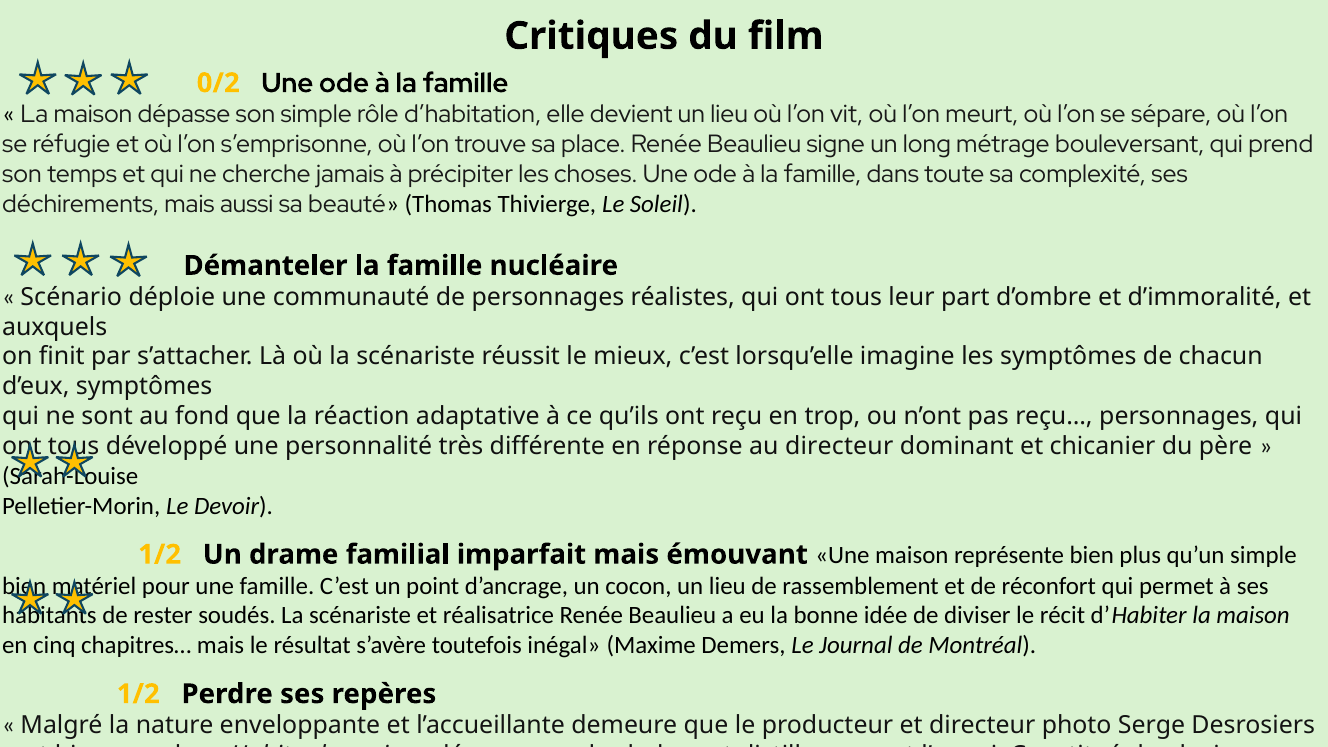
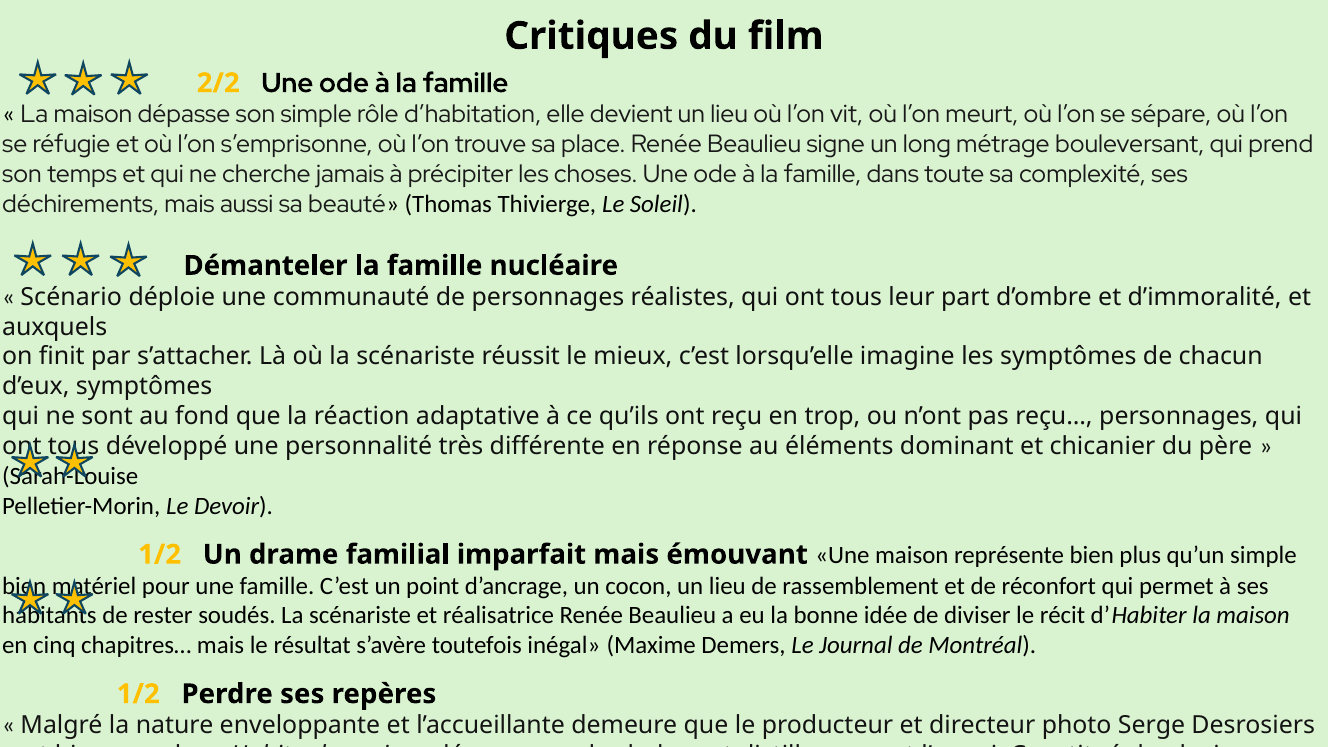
0/2: 0/2 -> 2/2 (218, 83)
au directeur: directeur -> éléments (839, 446)
